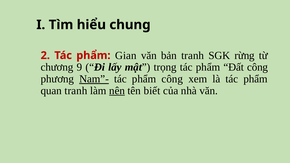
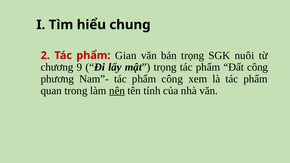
bản tranh: tranh -> trọng (193, 55)
rừng: rừng -> nuôi (244, 55)
Nam”- underline: present -> none (94, 79)
quan tranh: tranh -> trong (76, 91)
biết: biết -> tính (152, 91)
